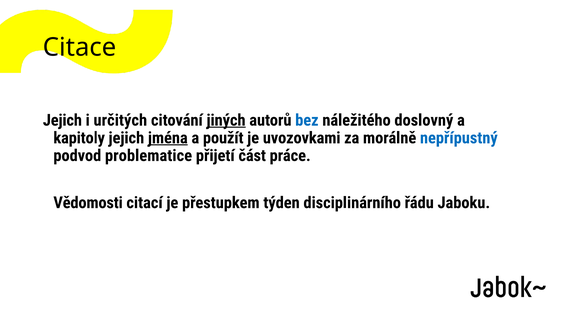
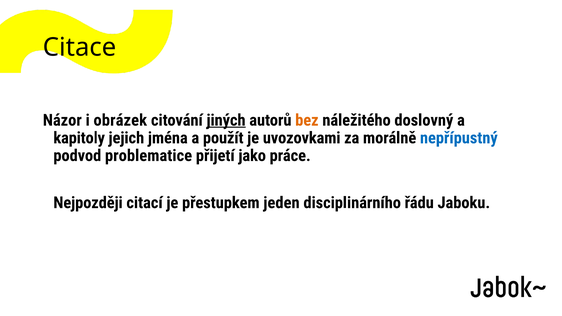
Jejich: Jejich -> Názor (62, 120)
určitých: určitých -> obrázek (120, 120)
bez colour: blue -> orange (307, 120)
jména underline: present -> none (168, 138)
část: část -> jako (252, 156)
Vědomosti: Vědomosti -> Nejpozději (88, 203)
týden: týden -> jeden (281, 203)
